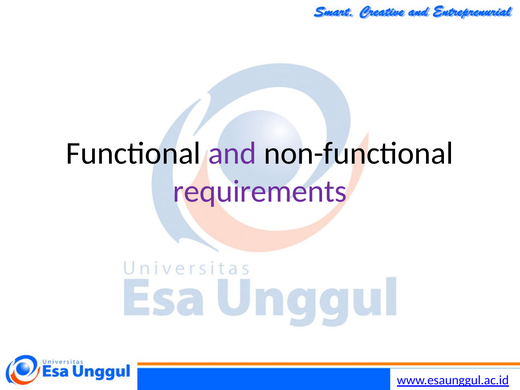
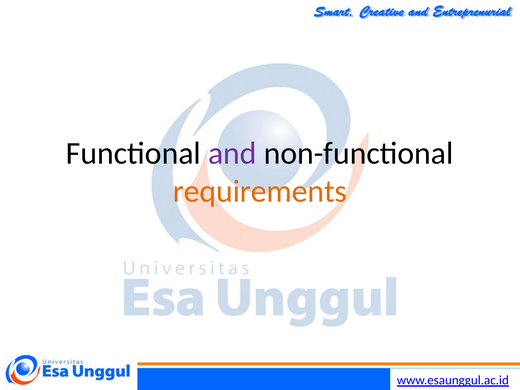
requirements colour: purple -> orange (260, 191)
